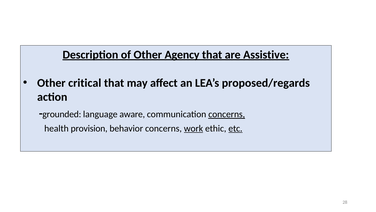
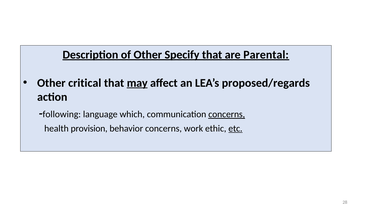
Agency: Agency -> Specify (182, 55)
Assistive: Assistive -> Parental (266, 55)
may underline: none -> present (137, 83)
grounded: grounded -> following (62, 114)
aware: aware -> which (132, 114)
work underline: present -> none (193, 128)
